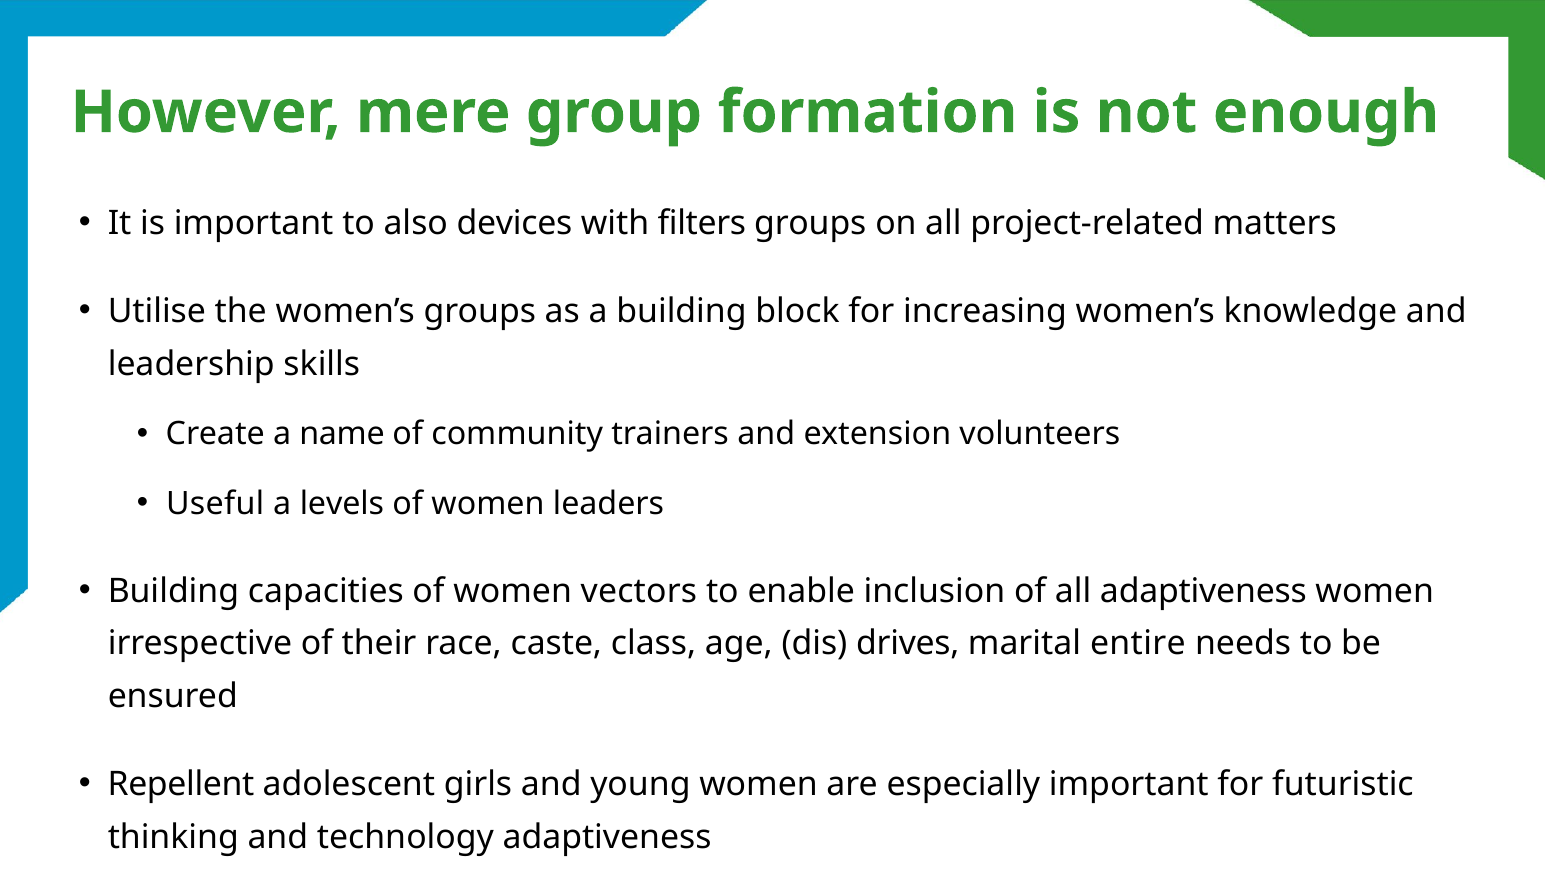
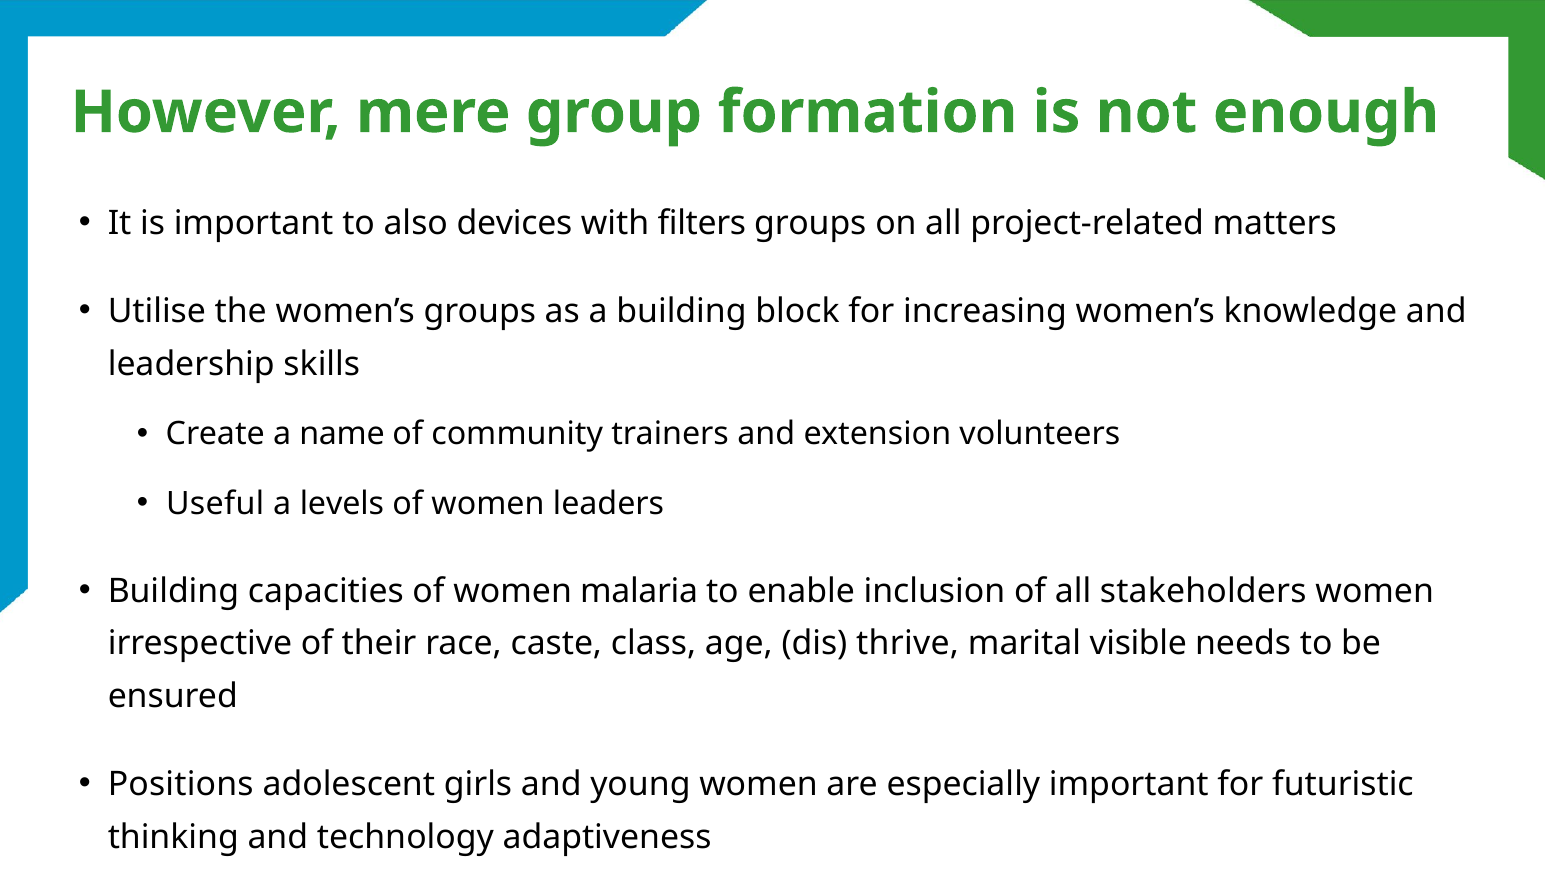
vectors: vectors -> malaria (639, 591)
all adaptiveness: adaptiveness -> stakeholders (1203, 591)
drives: drives -> thrive (908, 644)
entire: entire -> visible (1138, 644)
Repellent: Repellent -> Positions (181, 785)
